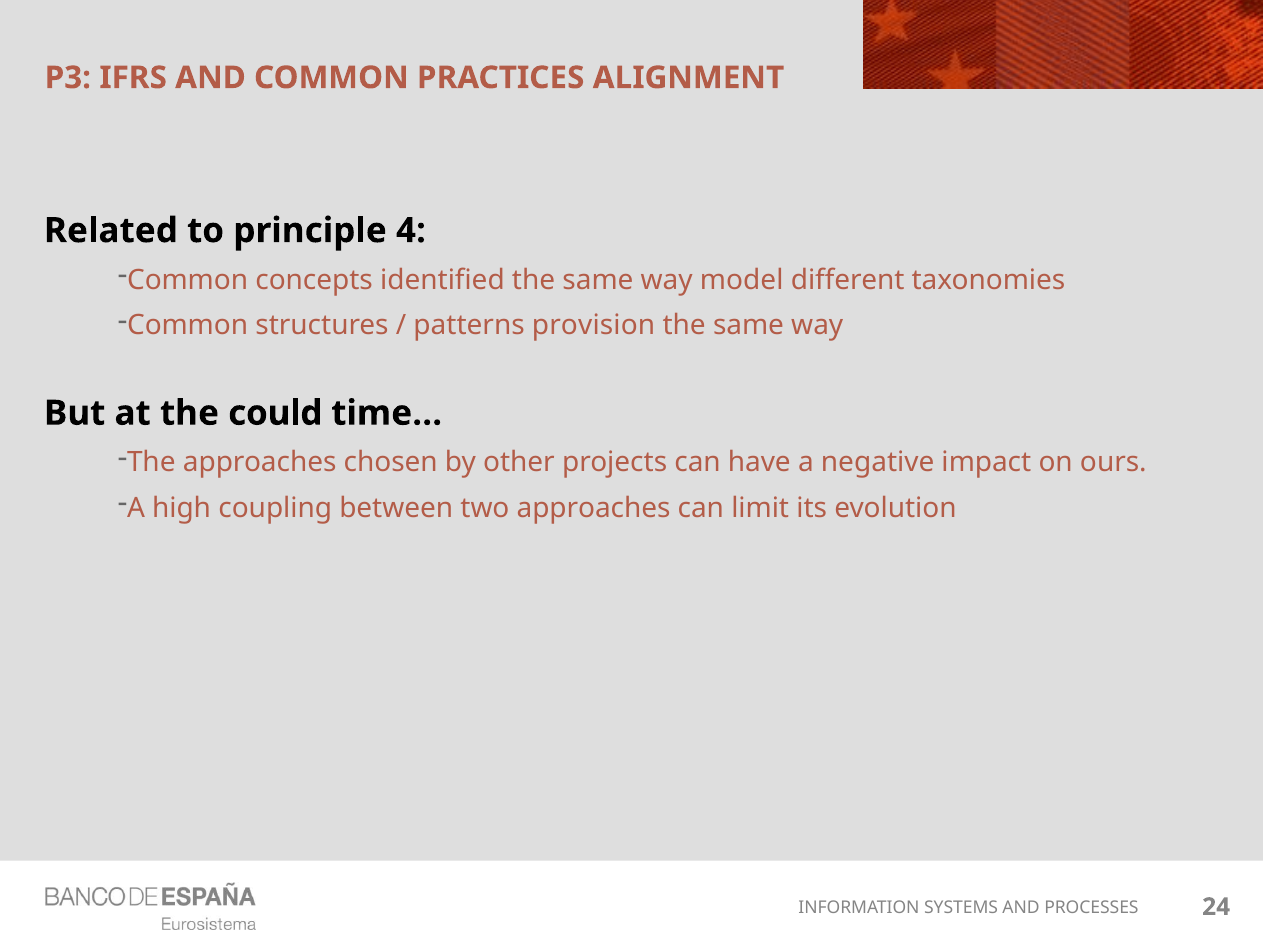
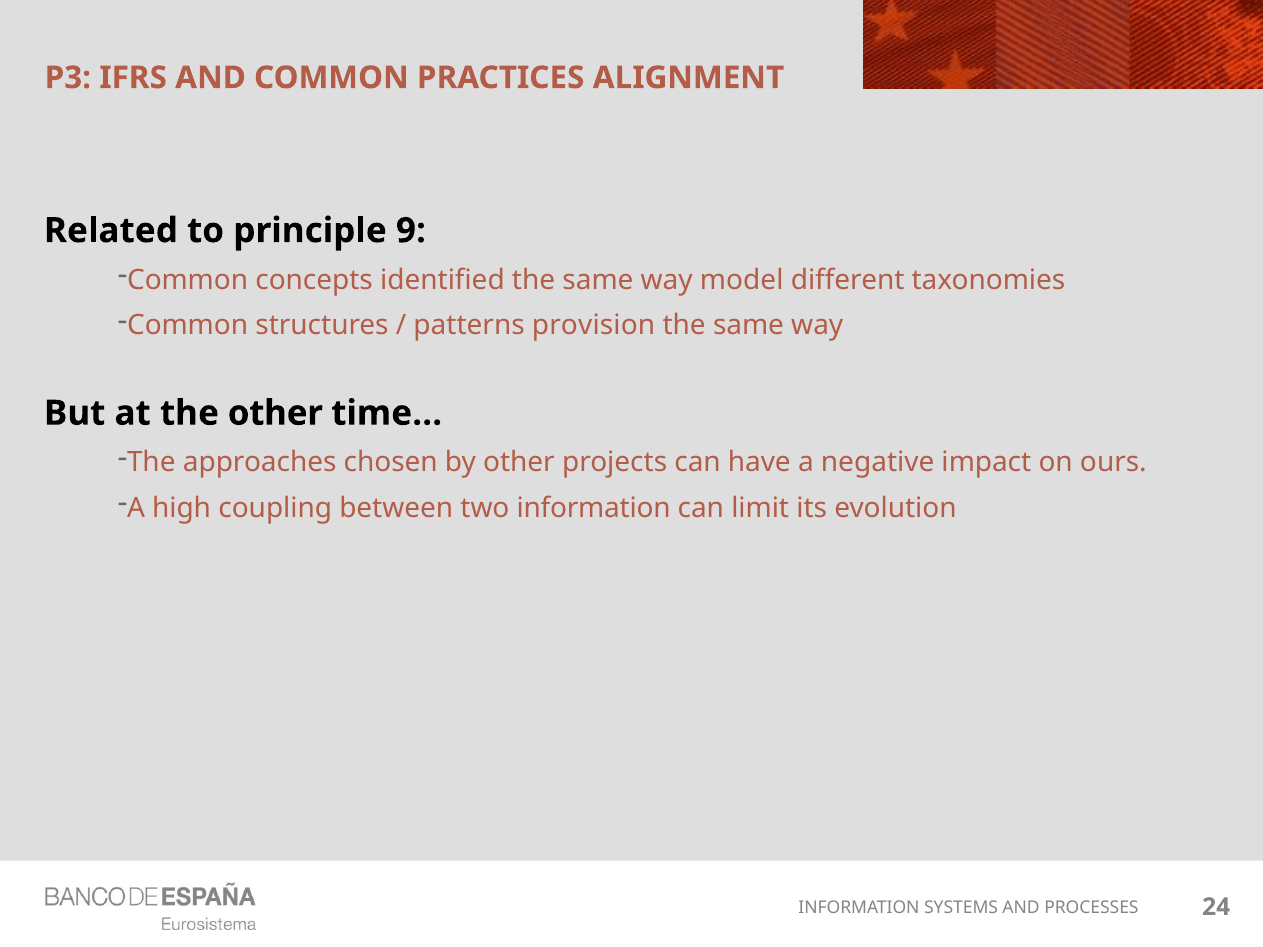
4: 4 -> 9 (411, 231)
the could: could -> other (275, 413)
two approaches: approaches -> information (594, 508)
